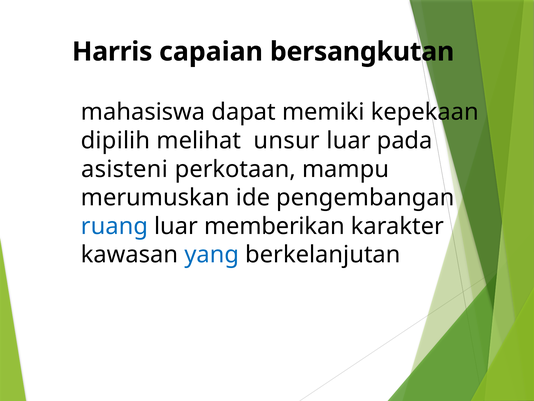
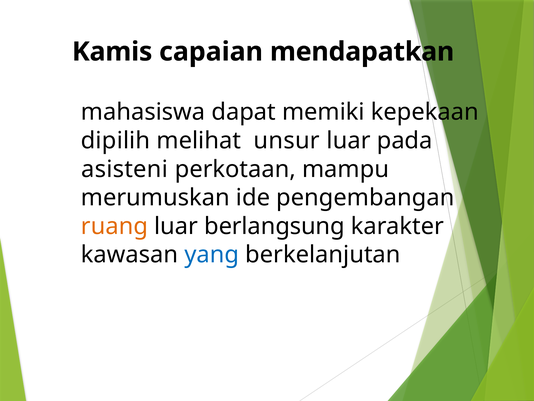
Harris: Harris -> Kamis (112, 52)
bersangkutan: bersangkutan -> mendapatkan (362, 52)
ruang colour: blue -> orange (114, 226)
memberikan: memberikan -> berlangsung (275, 226)
